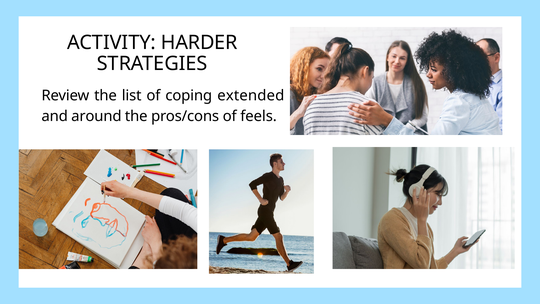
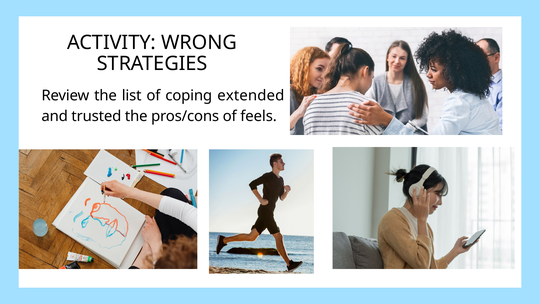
HARDER: HARDER -> WRONG (199, 43)
around: around -> trusted (96, 116)
